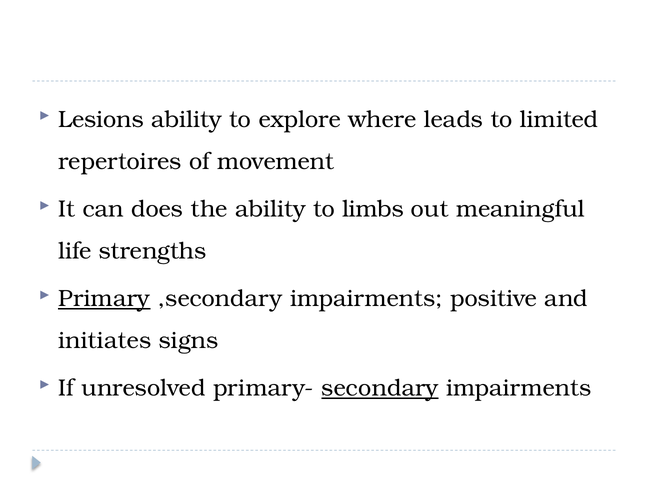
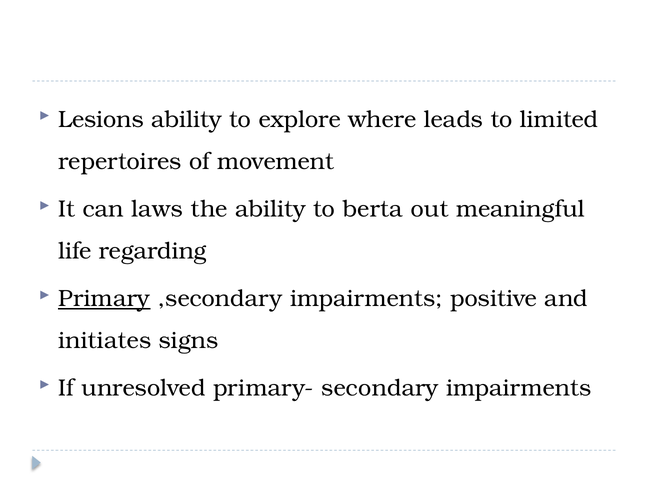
does: does -> laws (157, 209)
limbs: limbs -> berta (373, 209)
strengths: strengths -> regarding (153, 251)
secondary underline: present -> none (380, 388)
